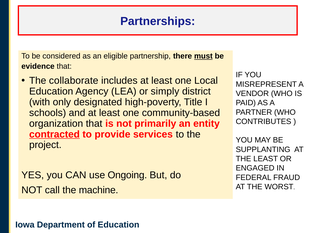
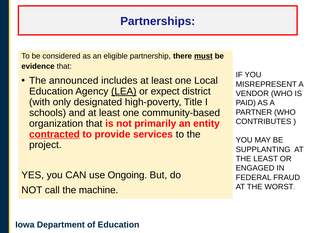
collaborate: collaborate -> announced (74, 80)
LEA underline: none -> present (124, 91)
simply: simply -> expect (165, 91)
